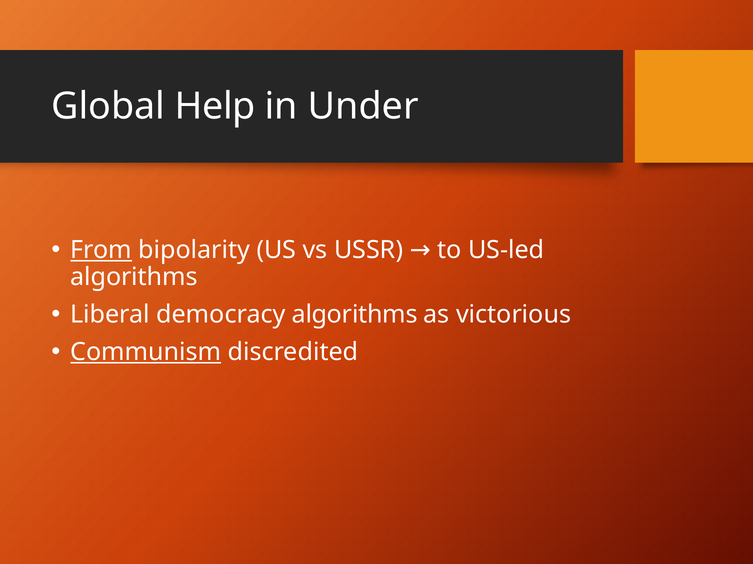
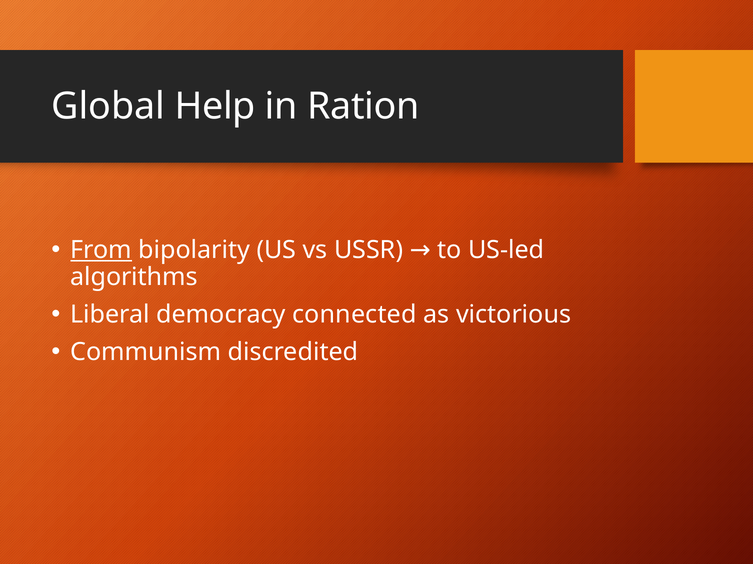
Under: Under -> Ration (363, 106)
democracy algorithms: algorithms -> connected (354, 315)
Communism underline: present -> none (146, 352)
